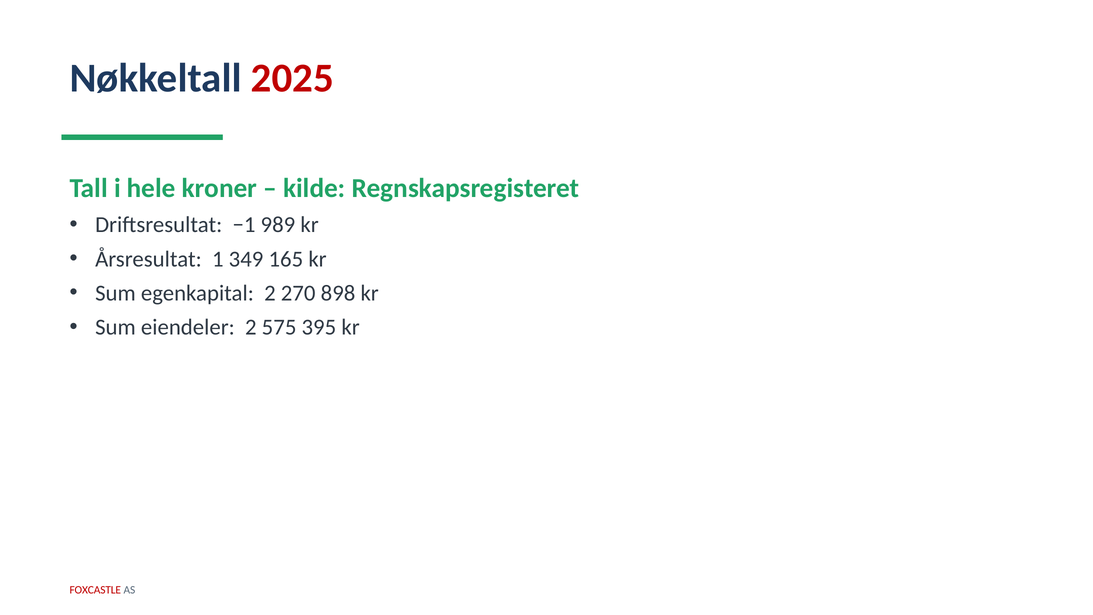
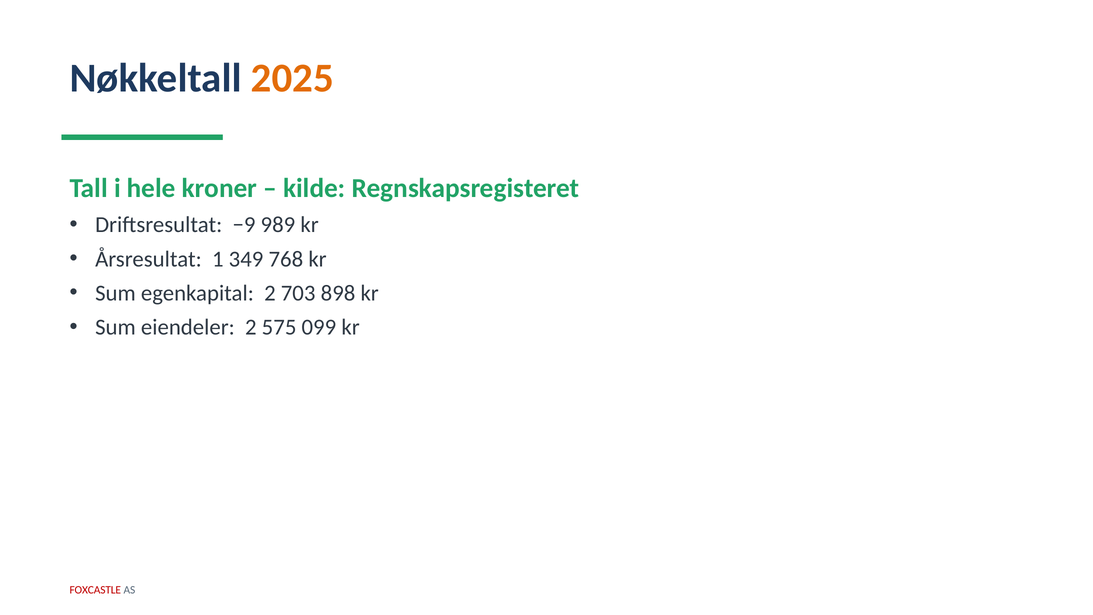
2025 colour: red -> orange (292, 78)
−1: −1 -> −9 (244, 225)
165: 165 -> 768 (286, 259)
270: 270 -> 703 (298, 293)
395: 395 -> 099 (319, 327)
